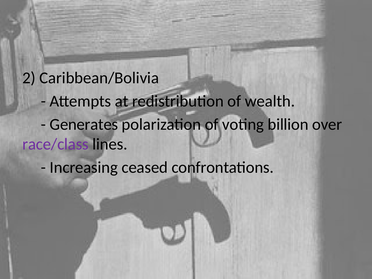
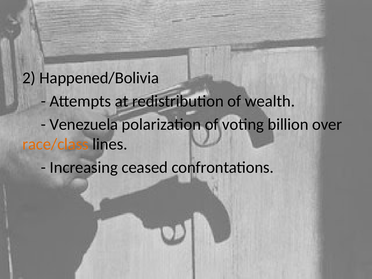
Caribbean/Bolivia: Caribbean/Bolivia -> Happened/Bolivia (99, 78)
Generates: Generates -> Venezuela (84, 124)
race/class colour: purple -> orange (55, 144)
